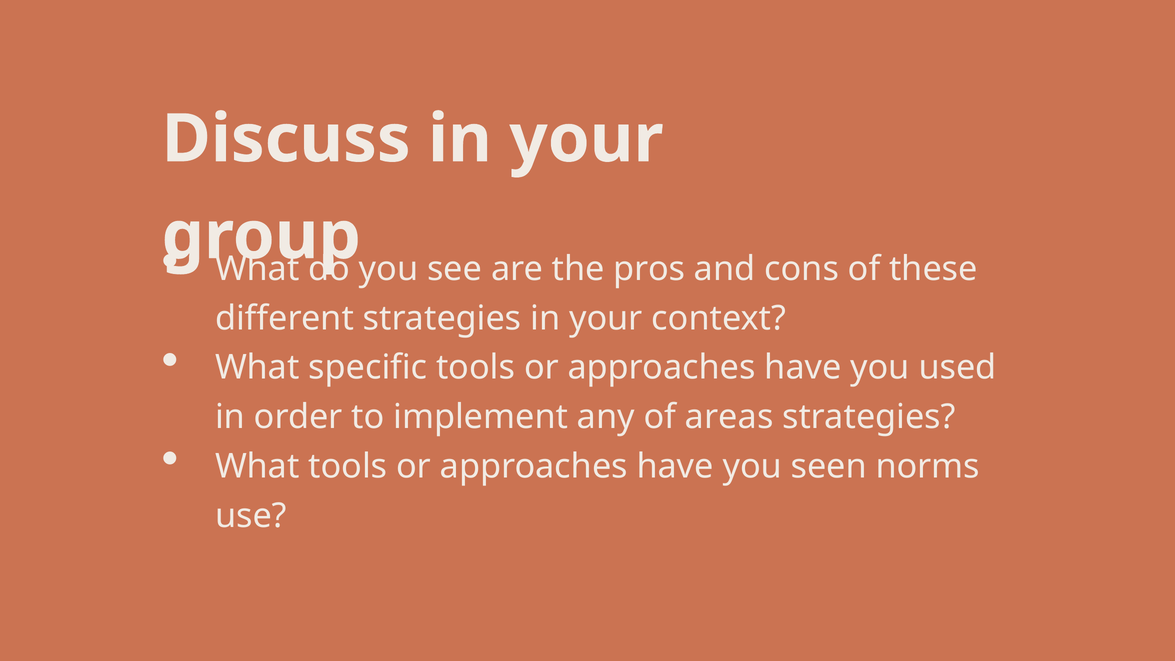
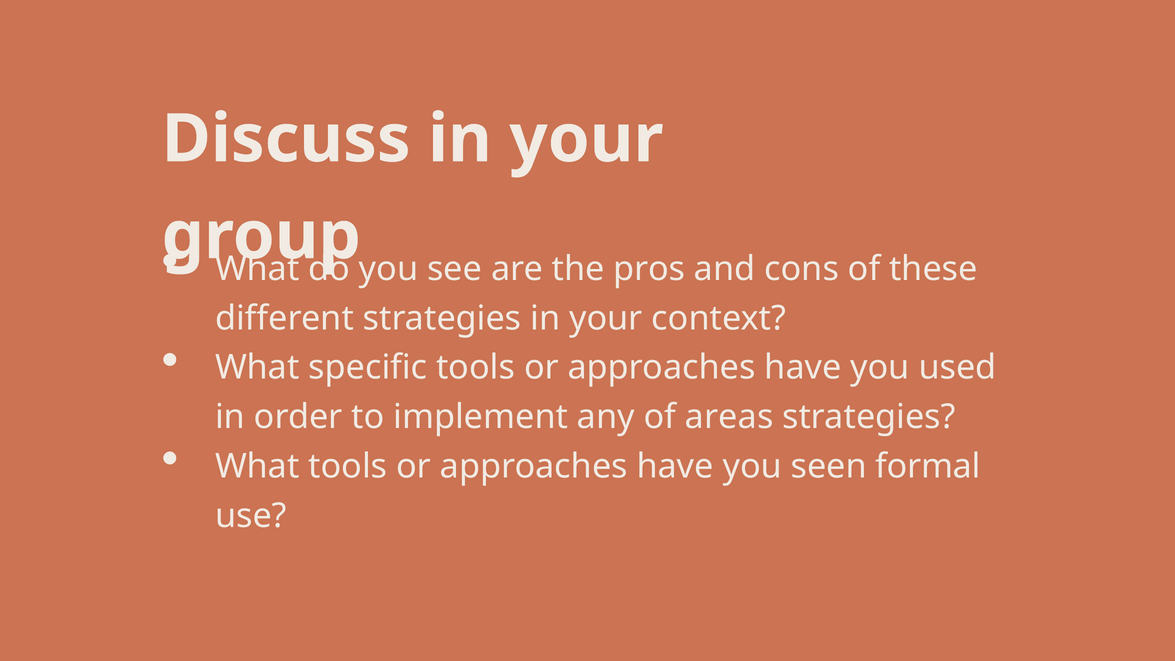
norms: norms -> formal (928, 466)
